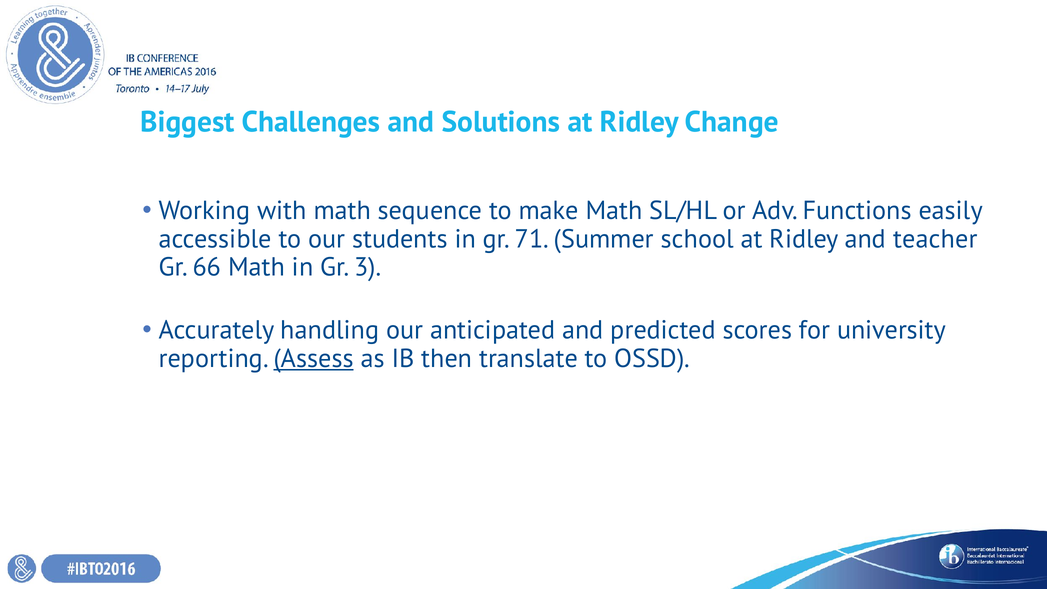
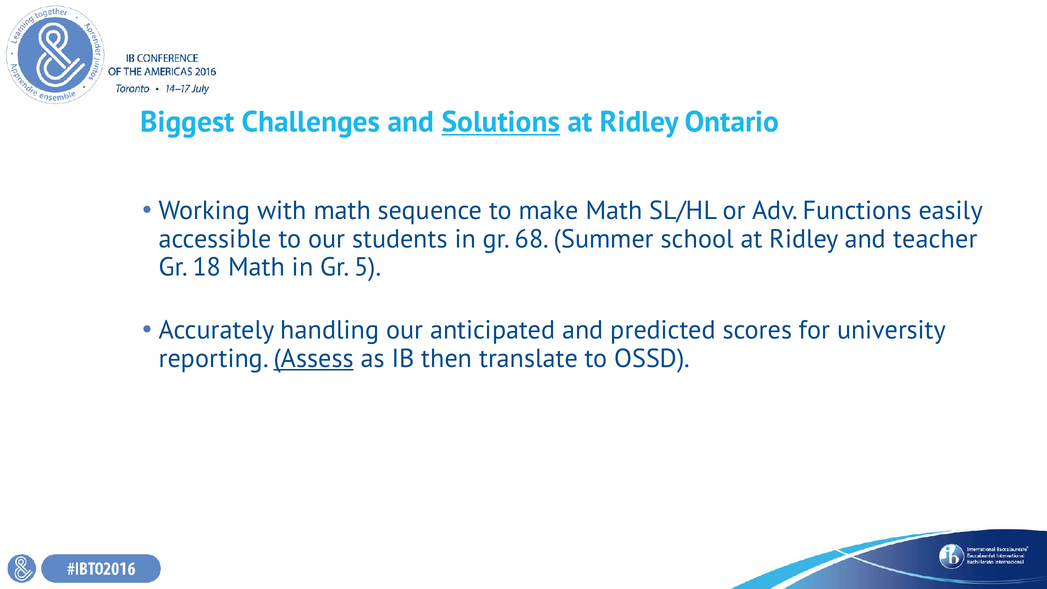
Solutions underline: none -> present (501, 122)
Change: Change -> Ontario (732, 122)
71: 71 -> 68 (532, 239)
66: 66 -> 18 (207, 267)
3: 3 -> 5 (368, 267)
